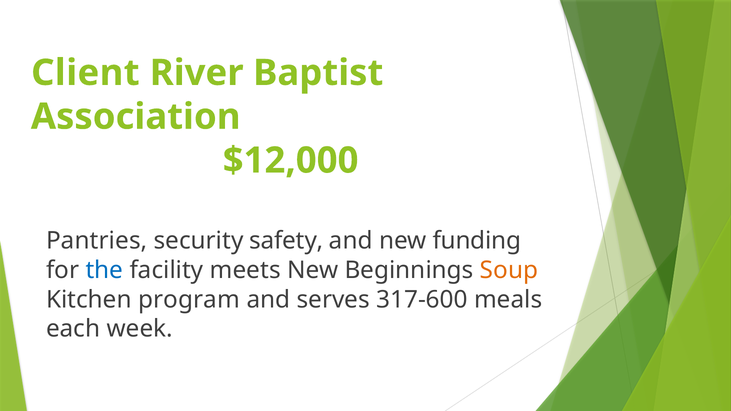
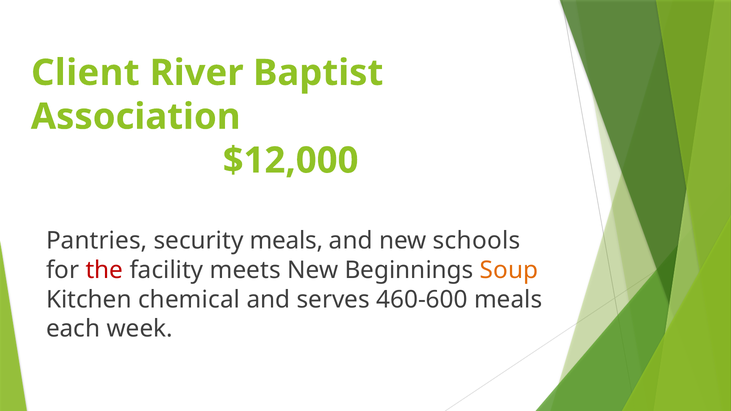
security safety: safety -> meals (286, 241)
funding: funding -> schools (477, 241)
the colour: blue -> red (104, 270)
program: program -> chemical (189, 300)
317-600: 317-600 -> 460-600 (422, 300)
